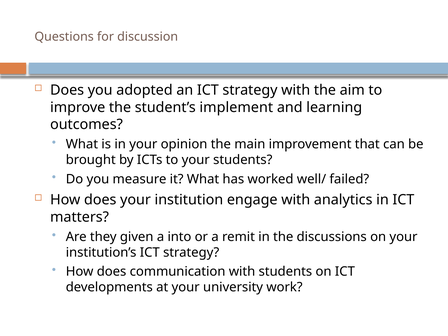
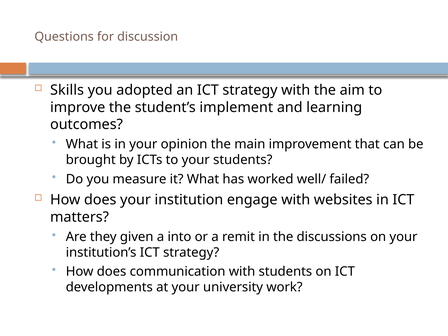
Does: Does -> Skills (67, 90)
analytics: analytics -> websites (343, 200)
